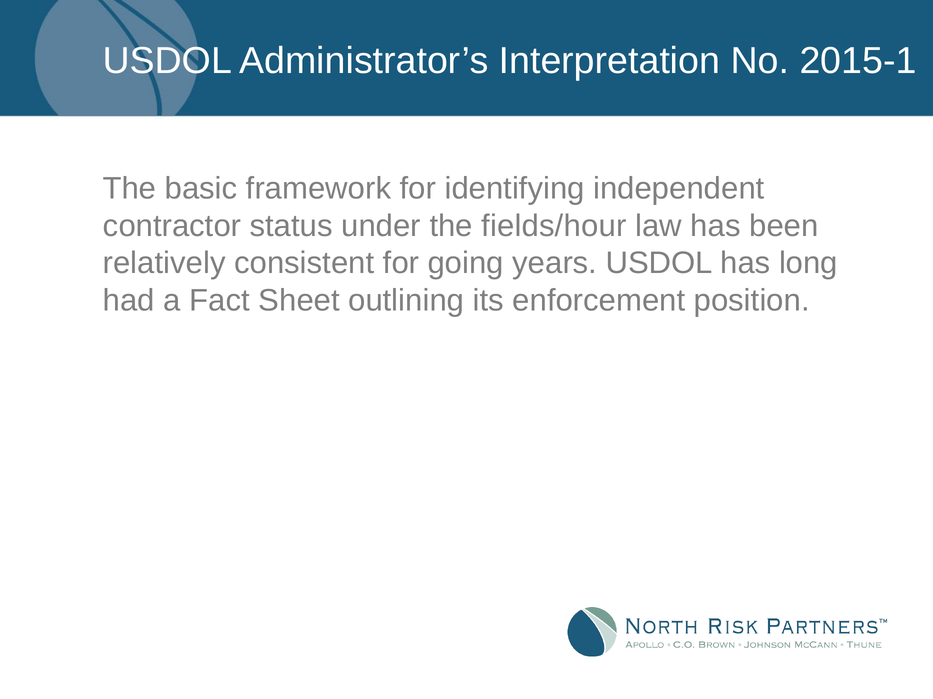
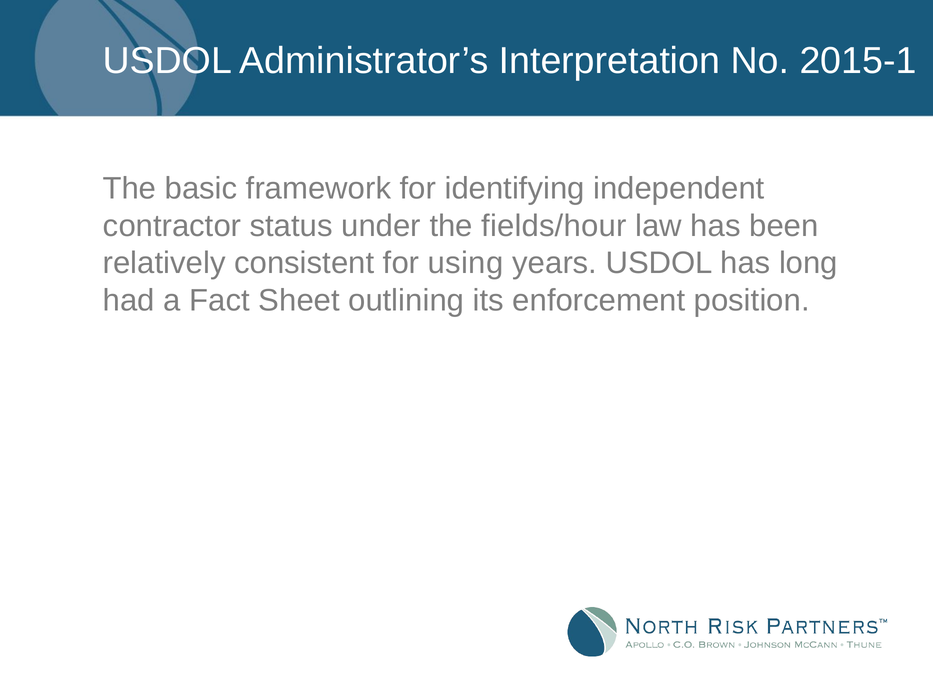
going: going -> using (466, 263)
